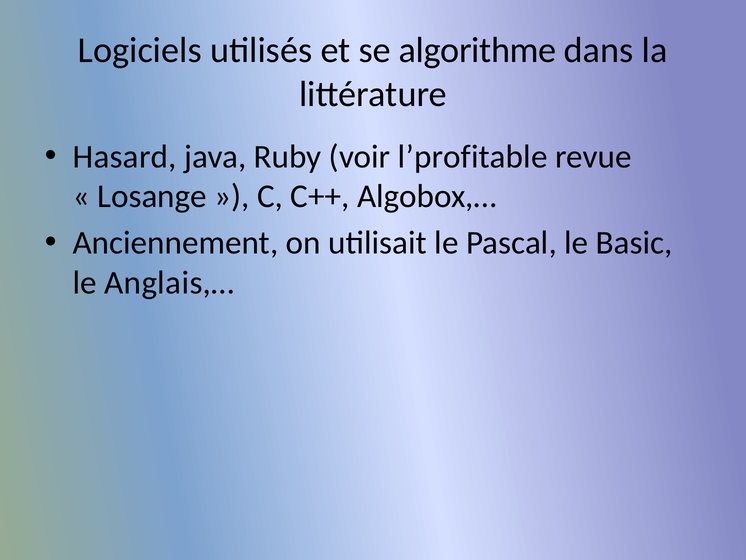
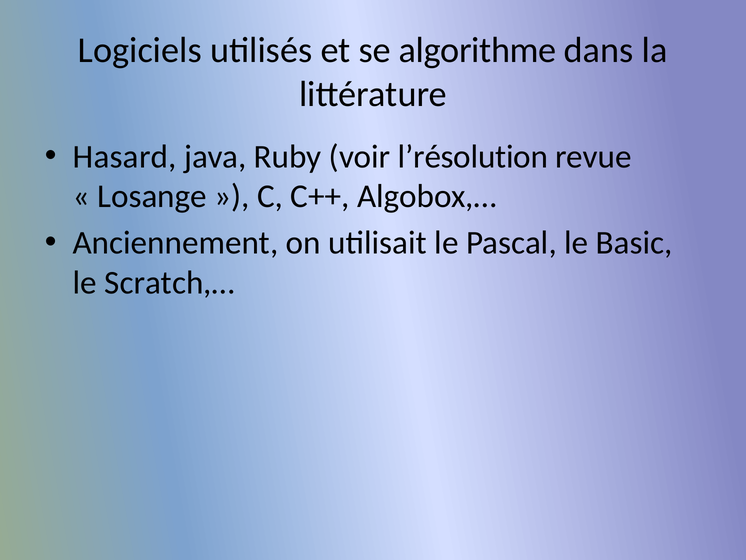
l’profitable: l’profitable -> l’résolution (473, 156)
Anglais,…: Anglais,… -> Scratch,… (169, 283)
